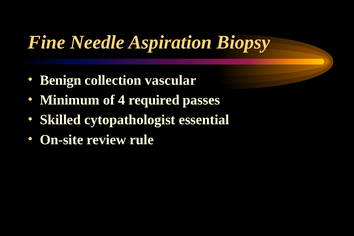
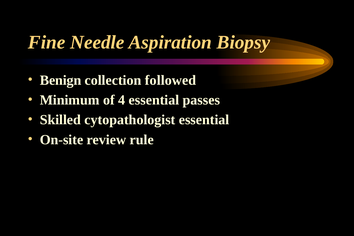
vascular: vascular -> followed (171, 80)
4 required: required -> essential (154, 100)
